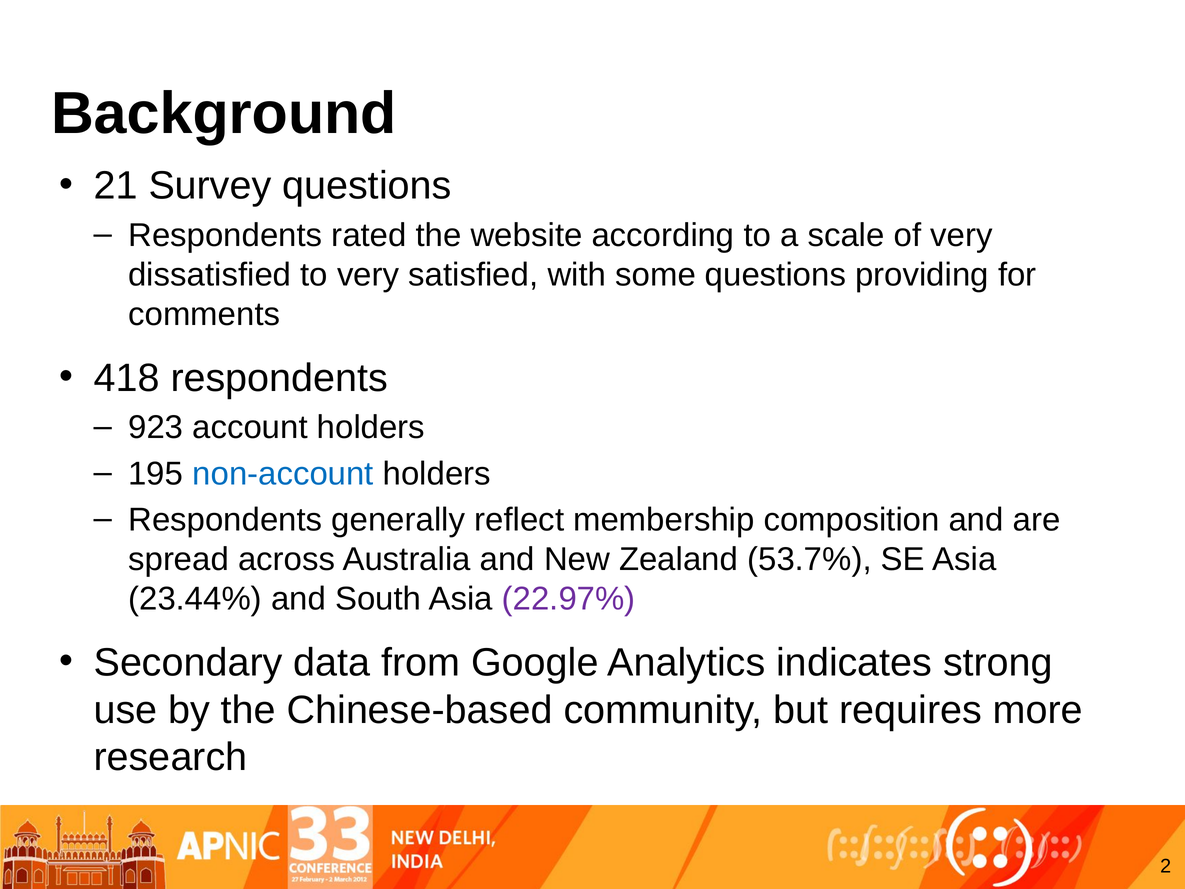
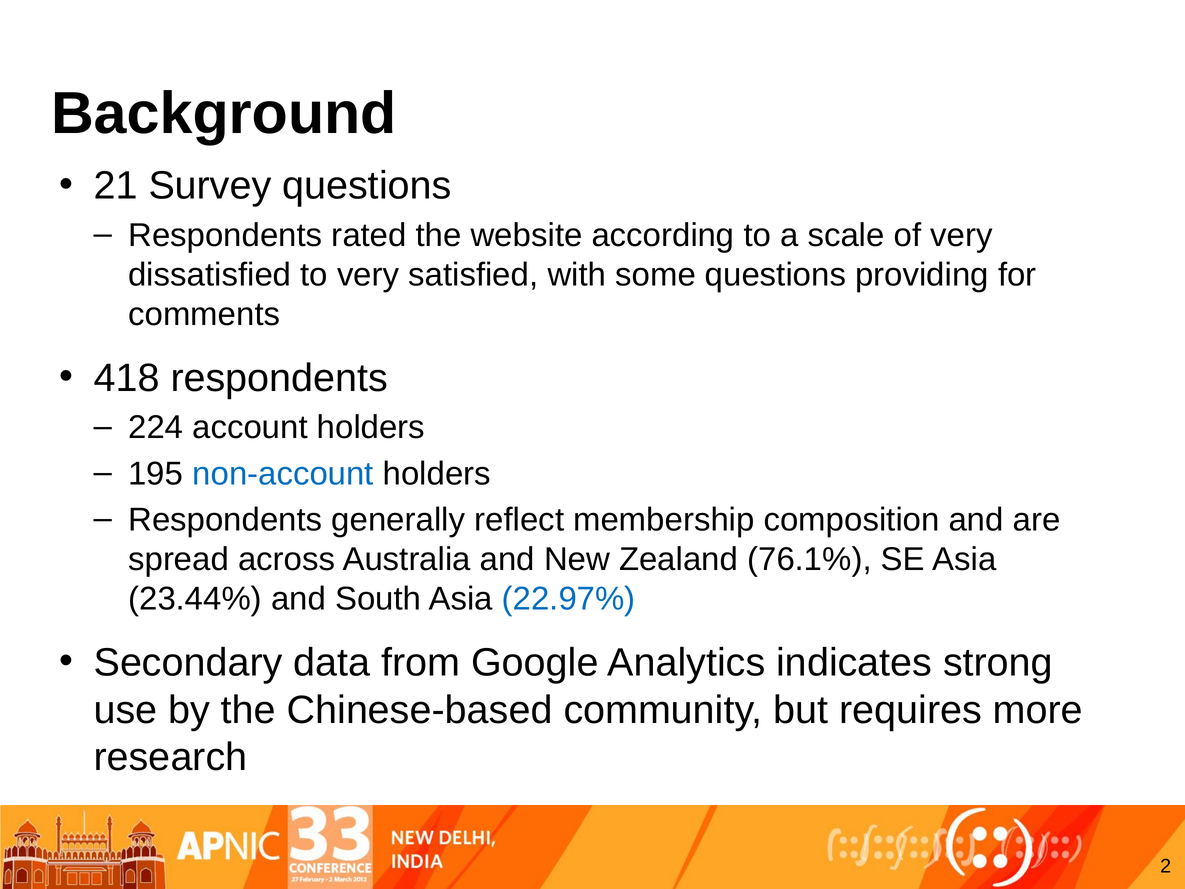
923: 923 -> 224 (156, 427)
53.7%: 53.7% -> 76.1% (809, 559)
22.97% colour: purple -> blue (569, 599)
